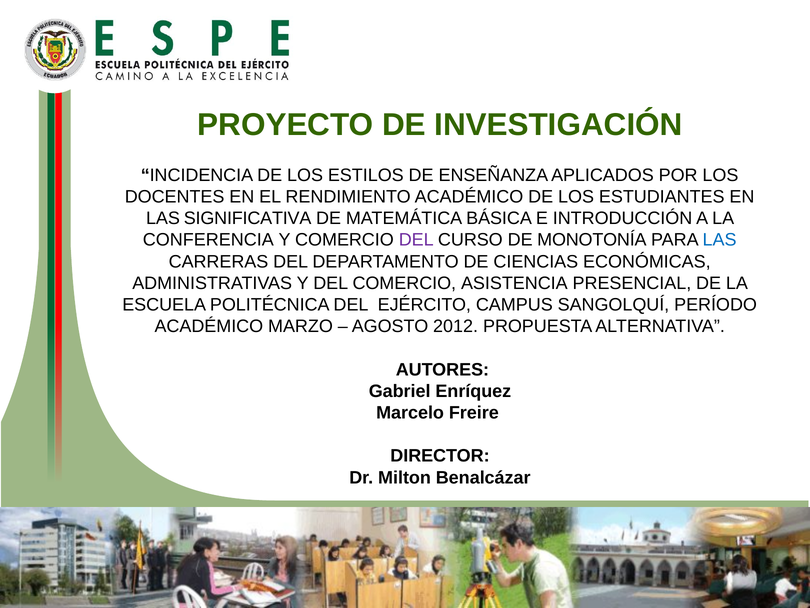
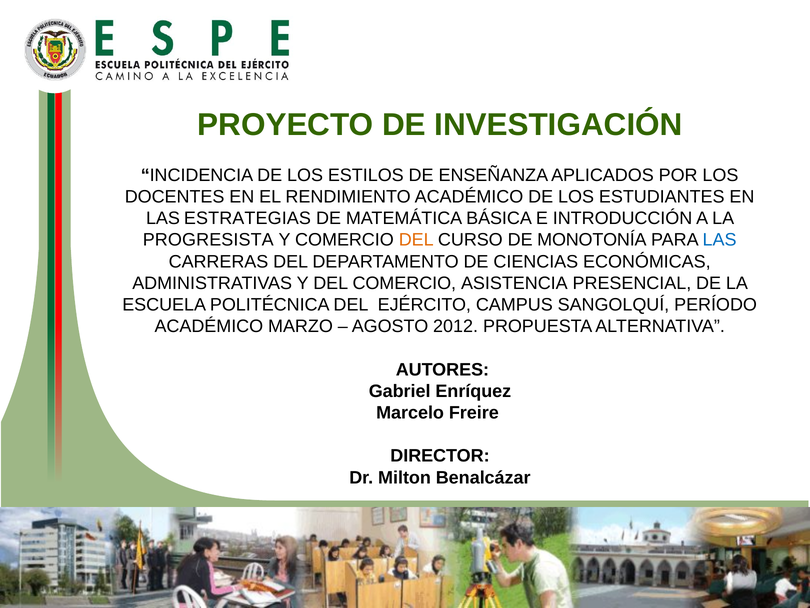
SIGNIFICATIVA: SIGNIFICATIVA -> ESTRATEGIAS (247, 218)
CONFERENCIA: CONFERENCIA -> PROGRESISTA (208, 240)
DEL colour: purple -> orange (416, 240)
